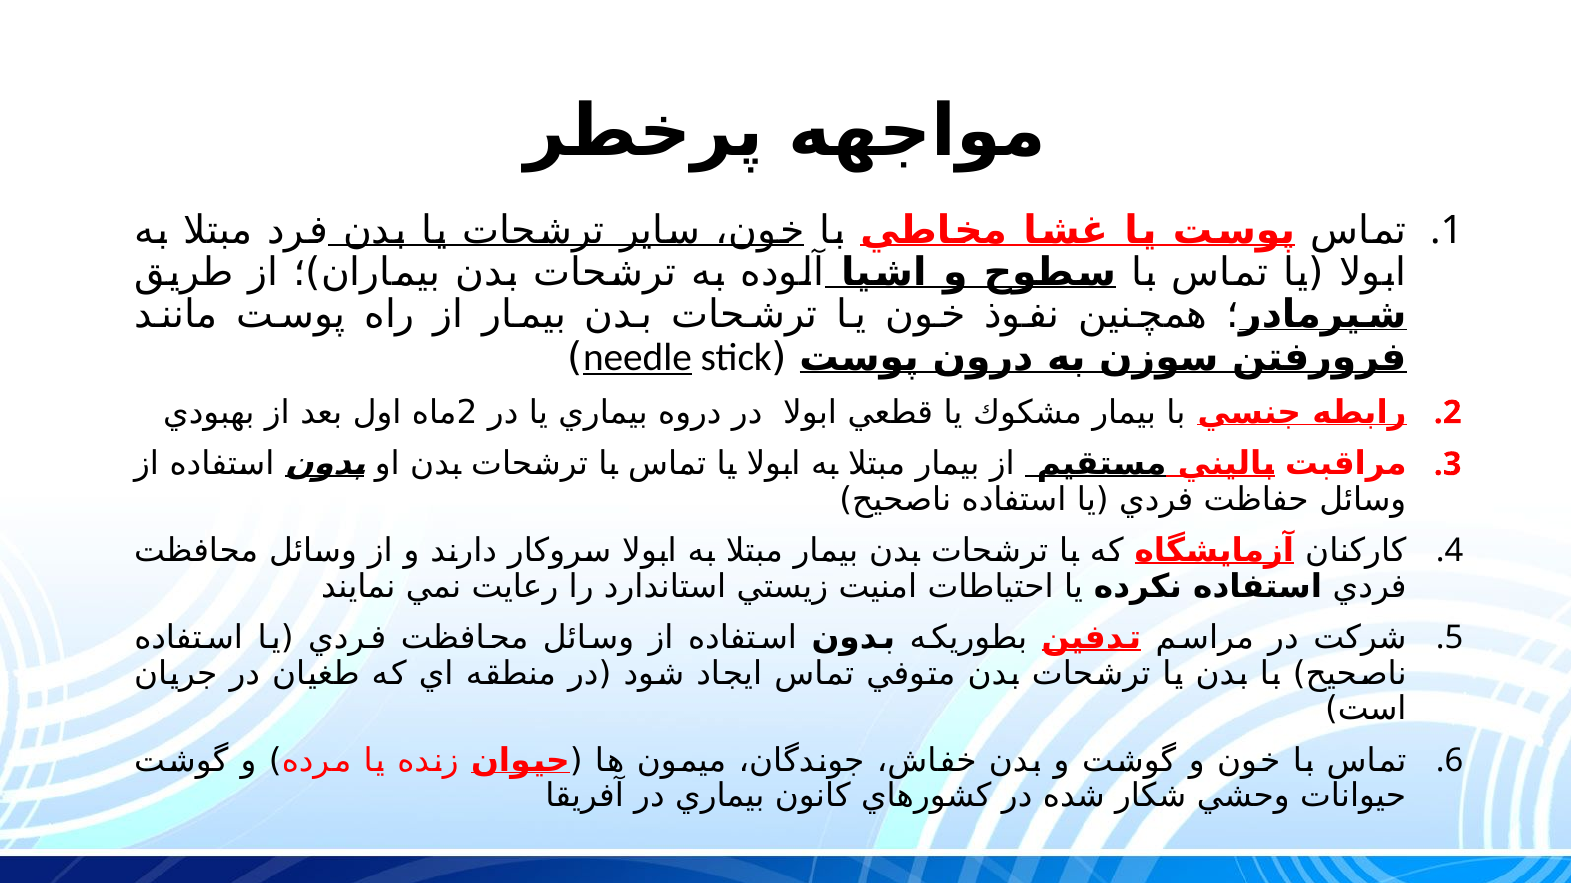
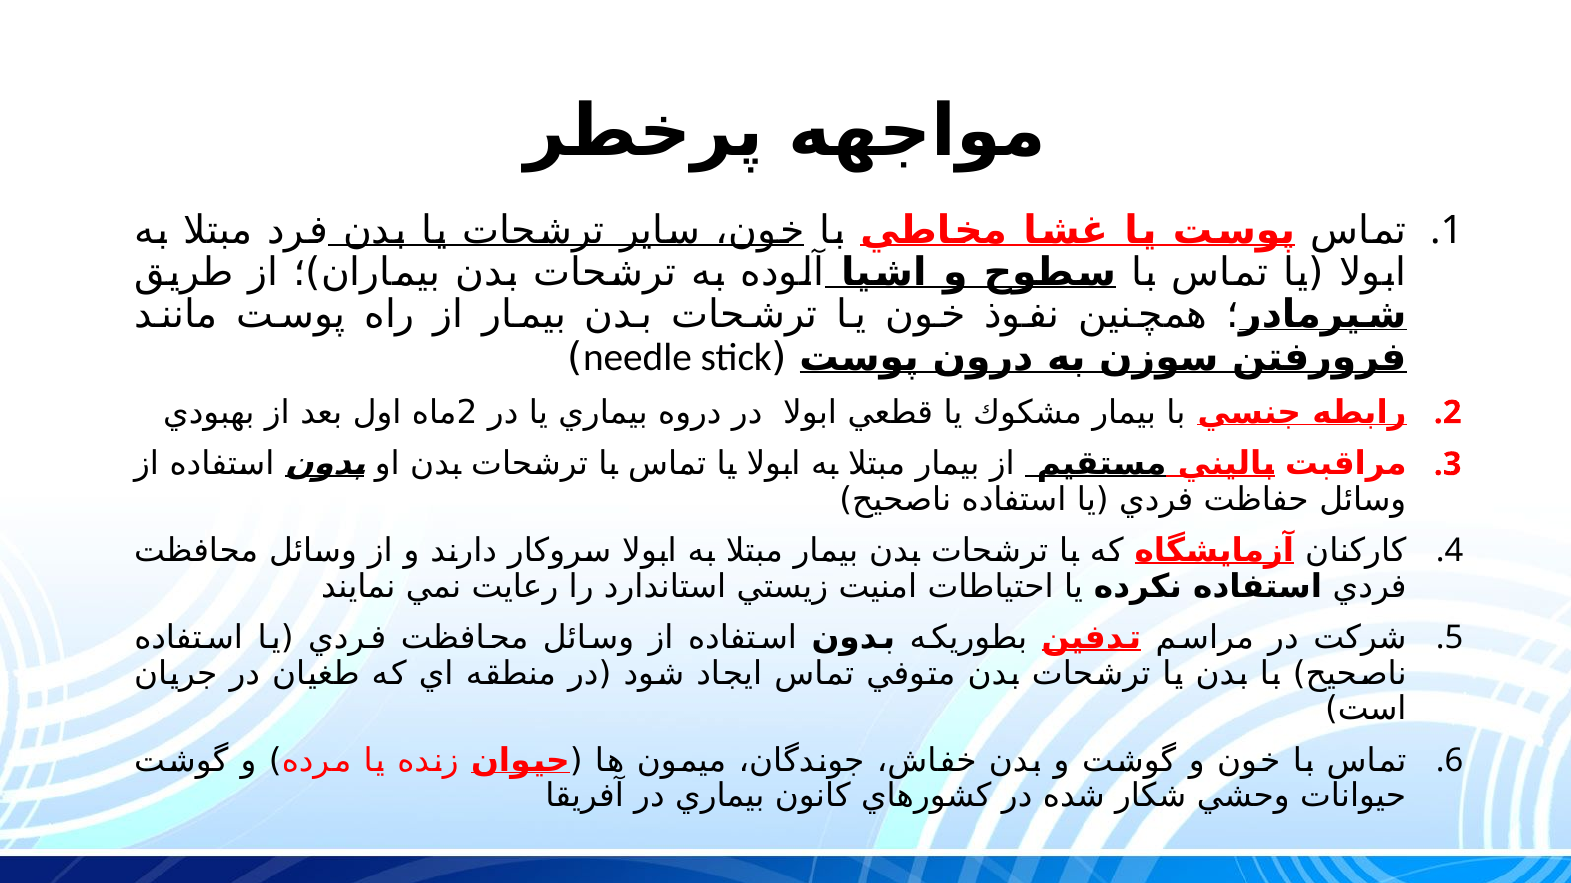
needle underline: present -> none (637, 357)
